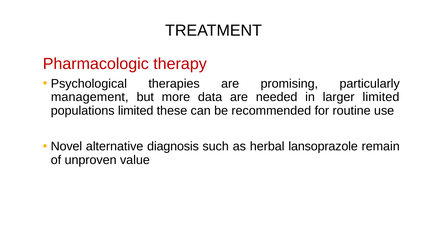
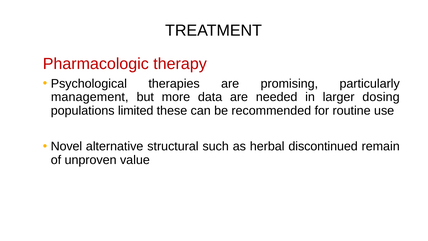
larger limited: limited -> dosing (381, 97)
diagnosis: diagnosis -> structural (173, 146)
lansoprazole: lansoprazole -> discontinued (323, 146)
